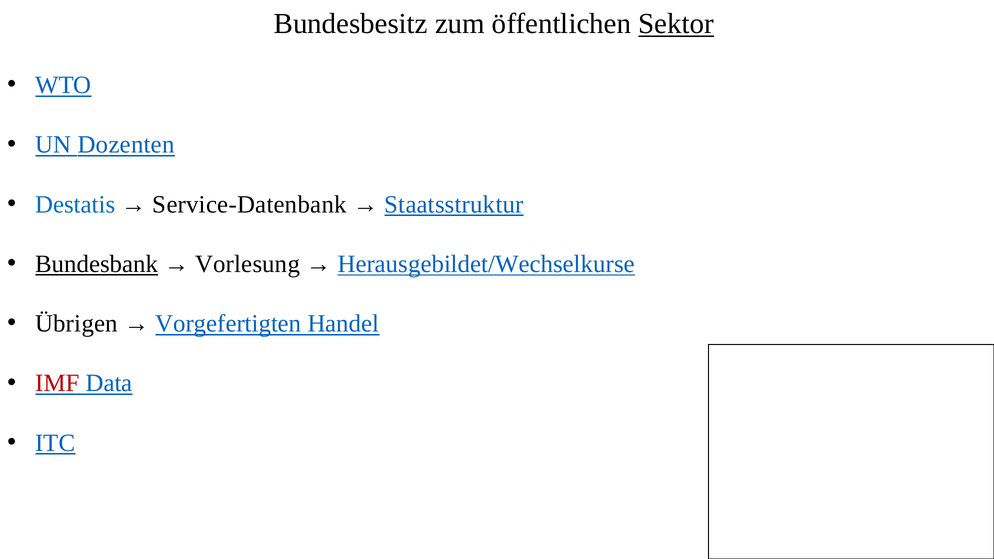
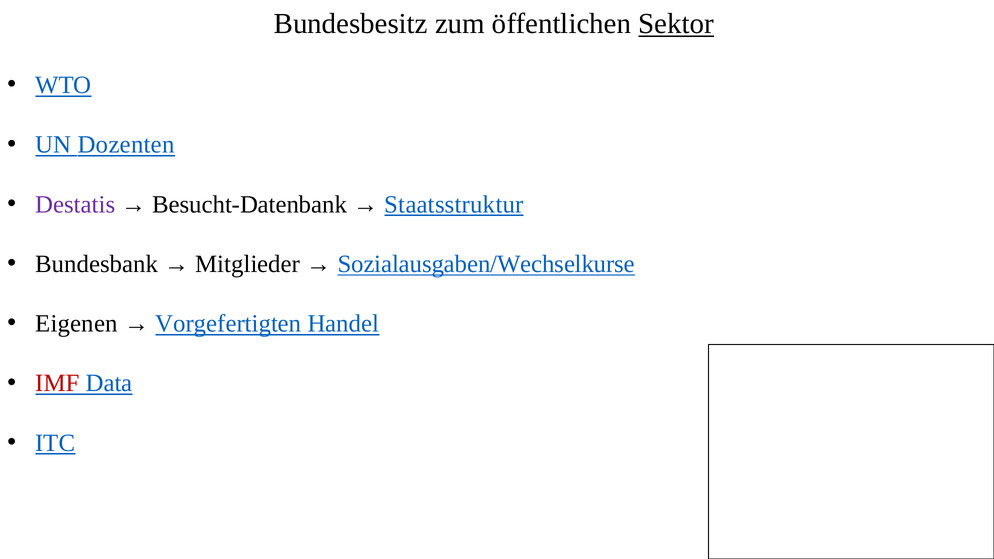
Destatis colour: blue -> purple (75, 204)
Service-Datenbank: Service-Datenbank -> Besucht-Datenbank (250, 204)
Bundesbank underline: present -> none (97, 264)
Vorlesung: Vorlesung -> Mitglieder (248, 264)
Herausgebildet/Wechselkurse: Herausgebildet/Wechselkurse -> Sozialausgaben/Wechselkurse (486, 264)
Übrigen: Übrigen -> Eigenen (76, 324)
